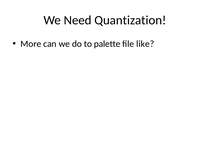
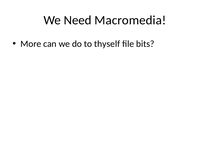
Quantization: Quantization -> Macromedia (130, 20)
palette: palette -> thyself (107, 44)
like: like -> bits (145, 44)
